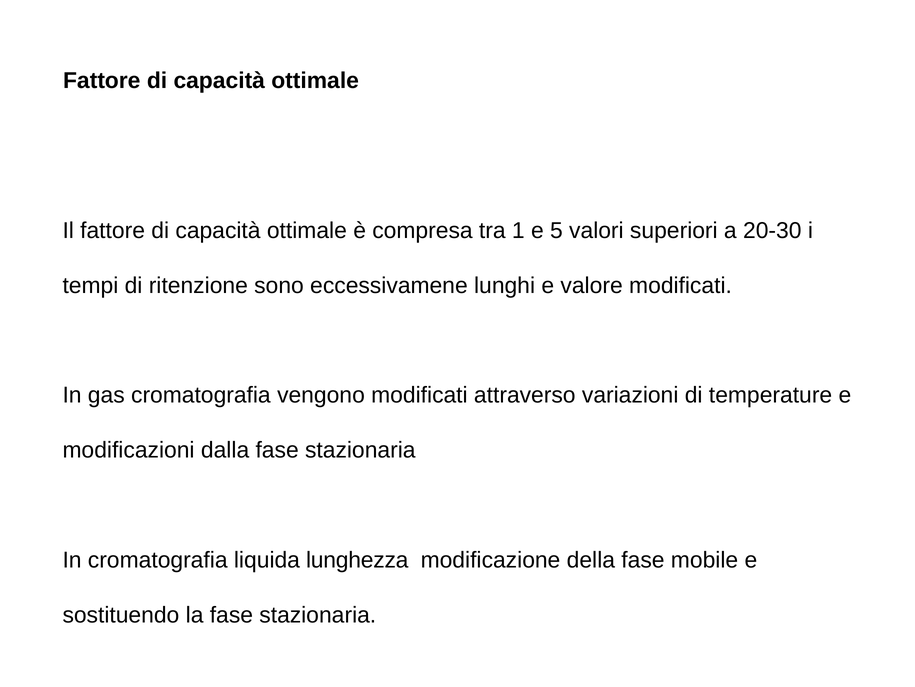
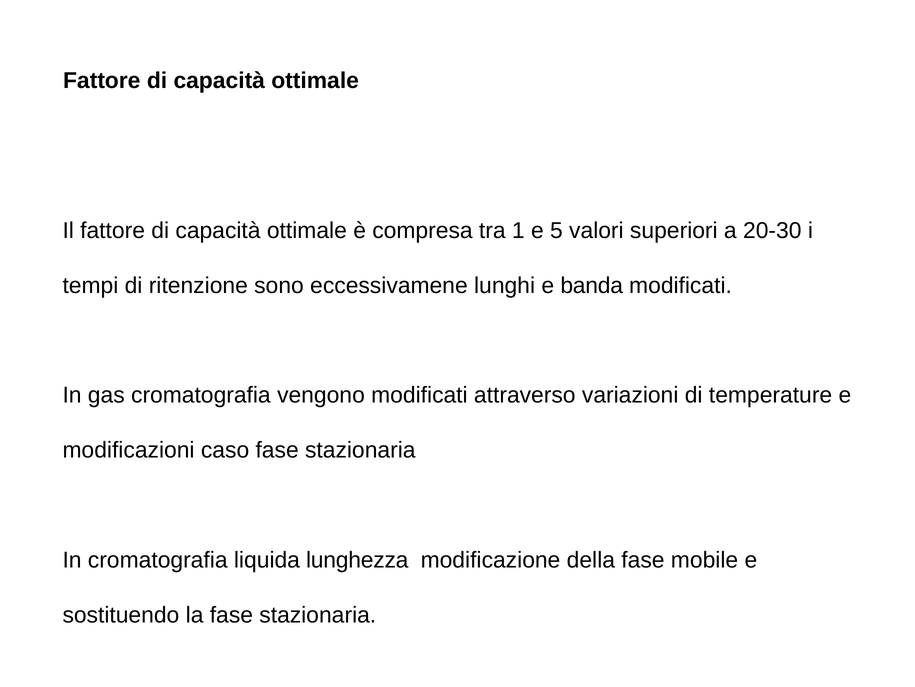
valore: valore -> banda (592, 285)
dalla: dalla -> caso (225, 450)
